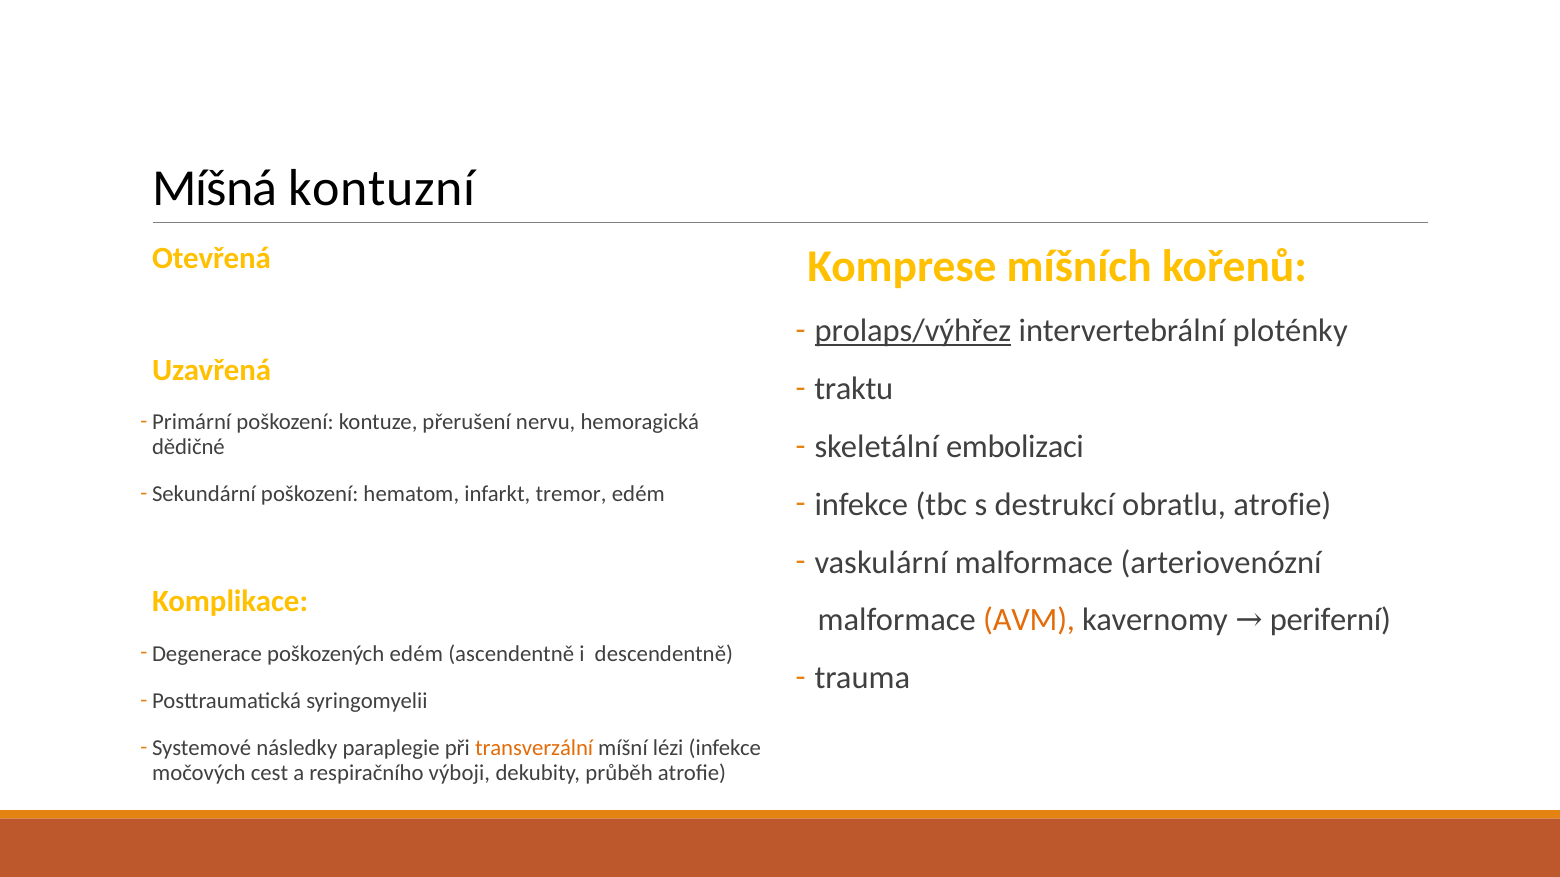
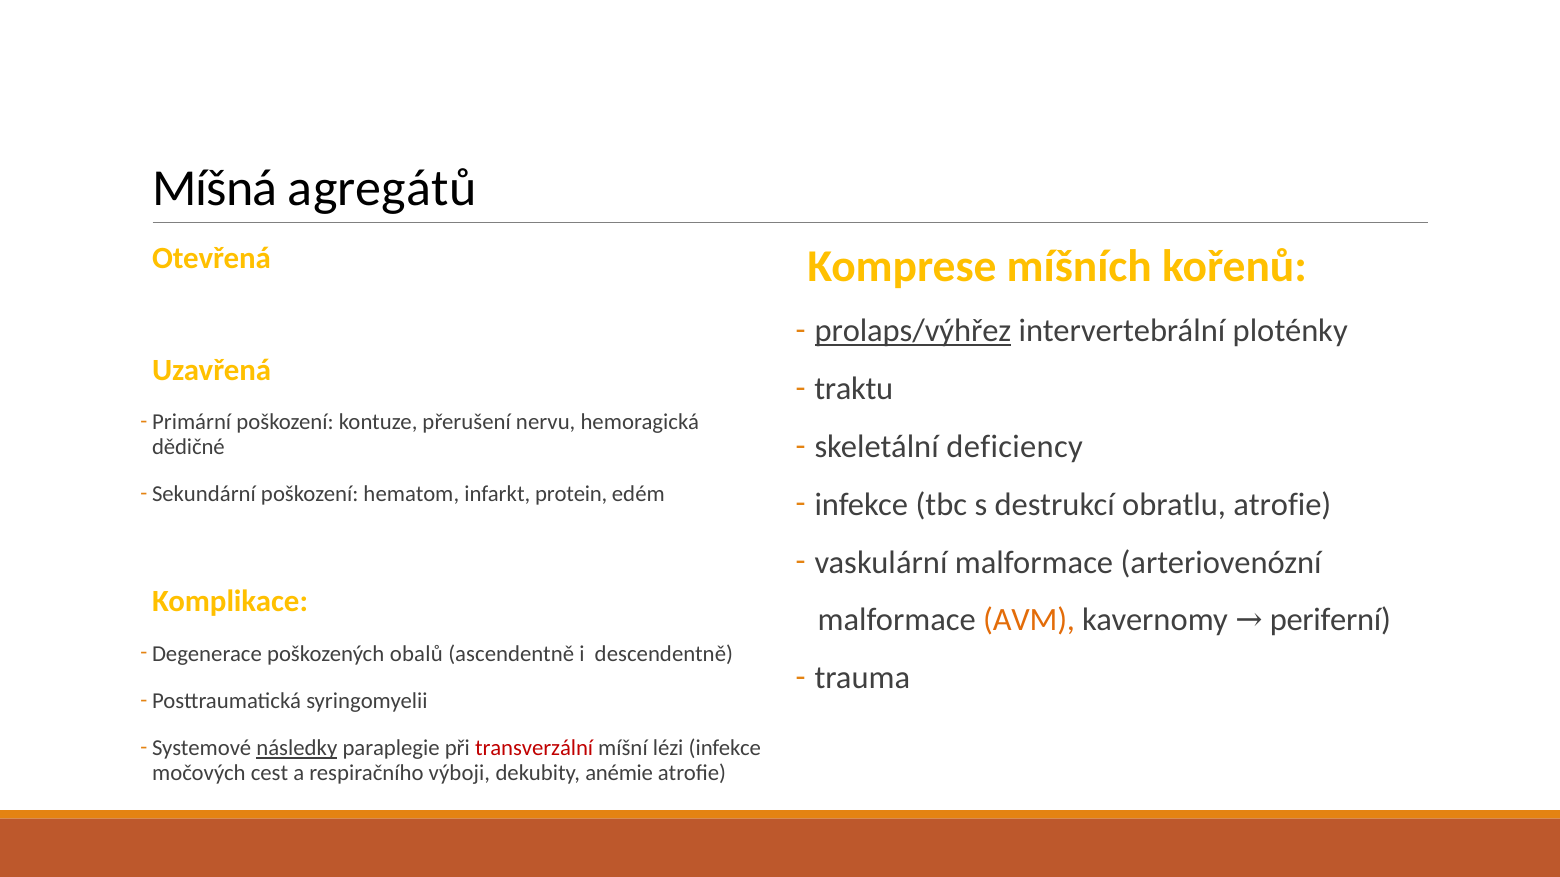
kontuzní: kontuzní -> agregátů (382, 189)
embolizaci: embolizaci -> deficiency (1015, 447)
tremor: tremor -> protein (571, 494)
poškozených edém: edém -> obalů (416, 654)
následky underline: none -> present (297, 749)
transverzální colour: orange -> red (534, 749)
průběh: průběh -> anémie (619, 773)
